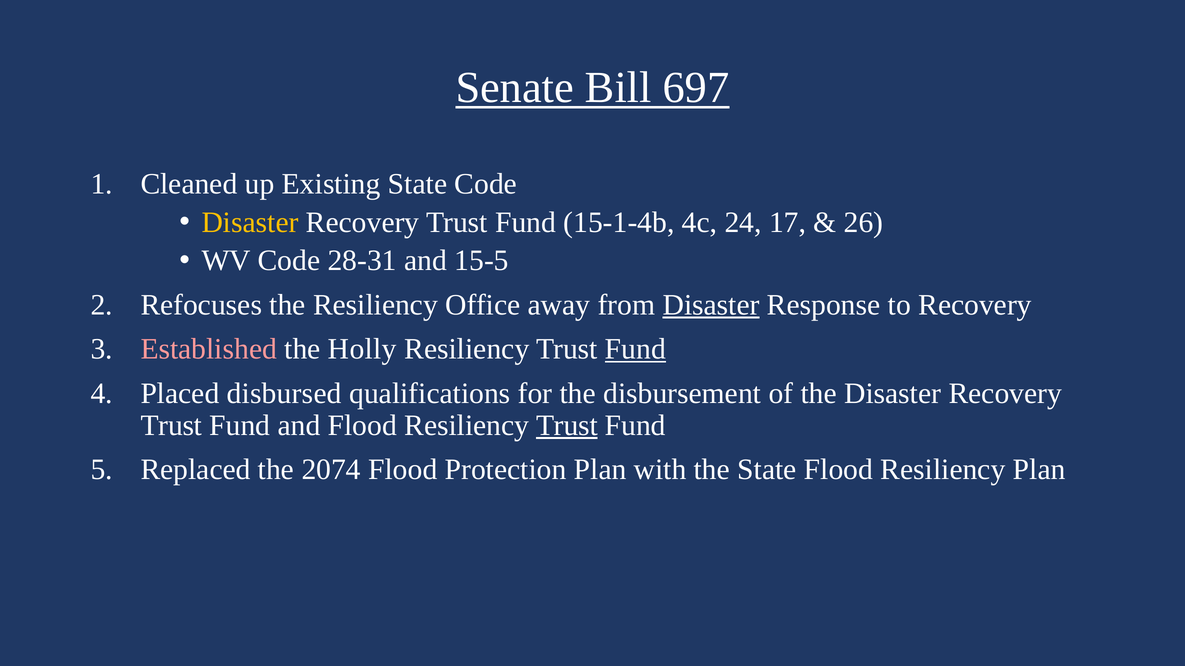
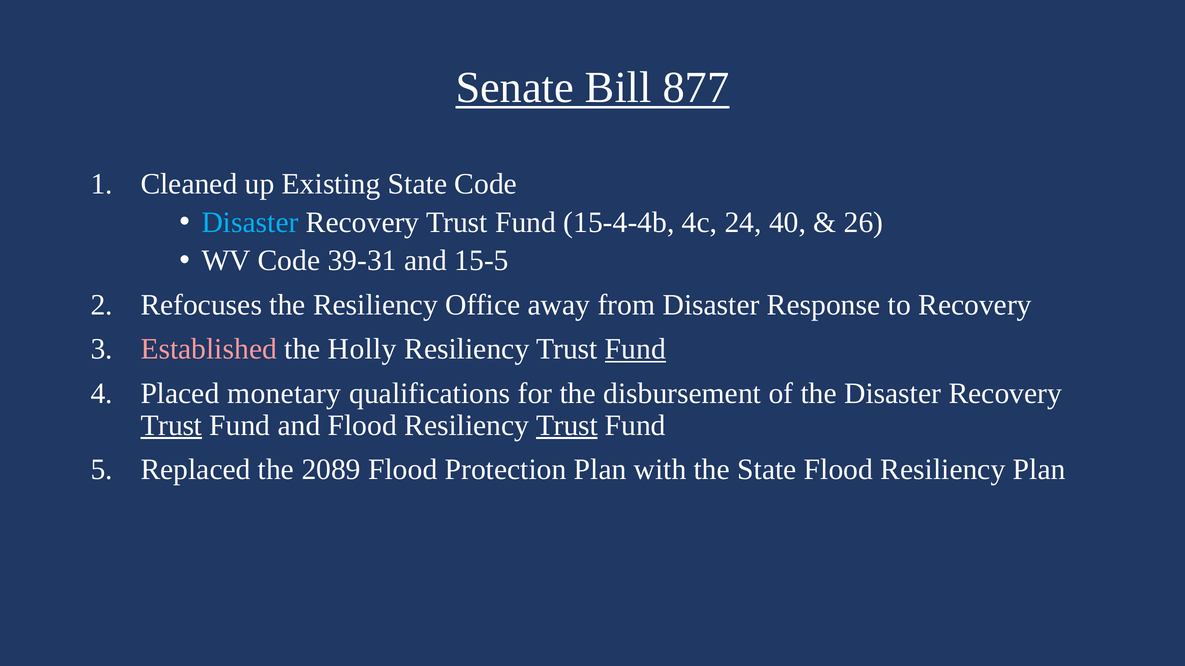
697: 697 -> 877 (696, 88)
Disaster colour: yellow -> light blue (250, 223)
15-1-4b: 15-1-4b -> 15-4-4b (619, 223)
17: 17 -> 40 (788, 223)
28-31: 28-31 -> 39-31 (362, 261)
Disaster underline: present -> none (711, 305)
disbursed: disbursed -> monetary (284, 394)
Trust underline: none -> present (171, 426)
2074: 2074 -> 2089 (331, 470)
